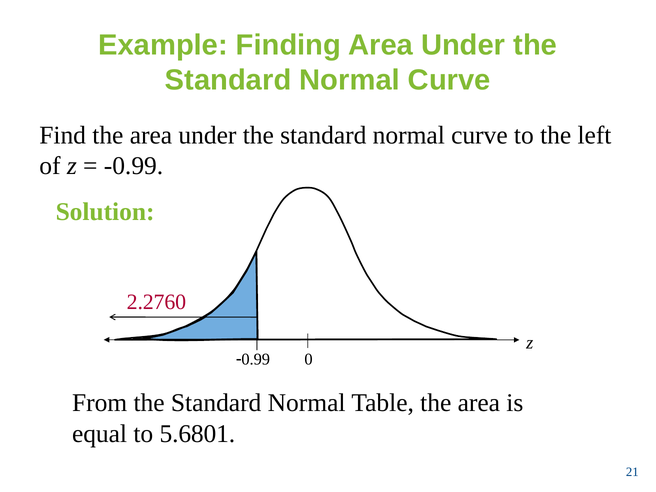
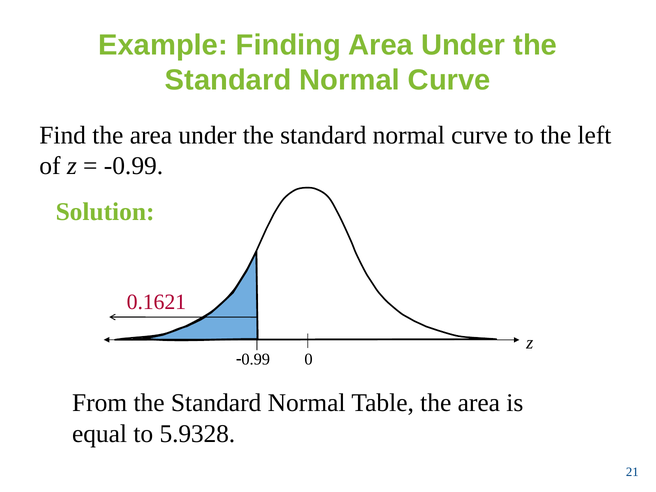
2.2760: 2.2760 -> 0.1621 (156, 302)
5.6801: 5.6801 -> 5.9328 (197, 434)
